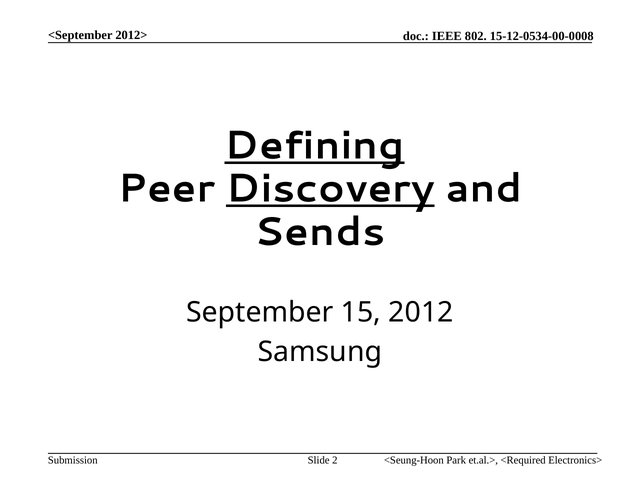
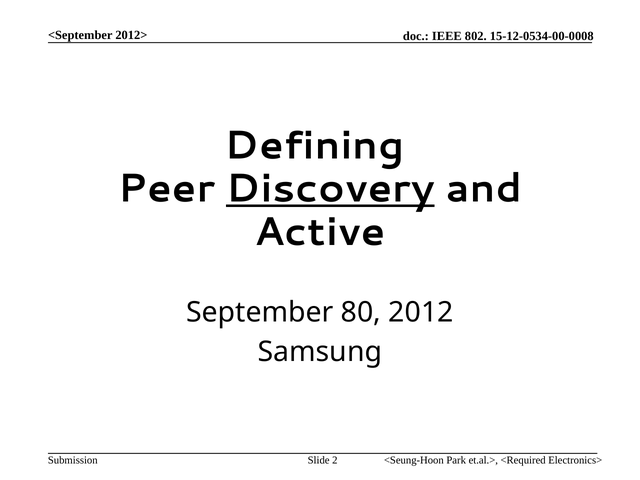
Defining underline: present -> none (314, 145)
Sends: Sends -> Active (320, 232)
15: 15 -> 80 (361, 312)
